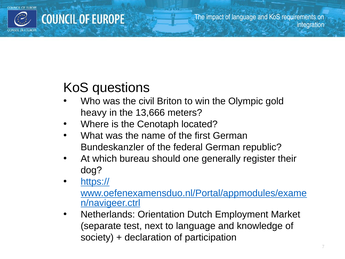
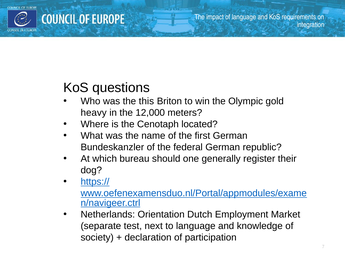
civil: civil -> this (146, 101)
13,666: 13,666 -> 12,000 (150, 113)
